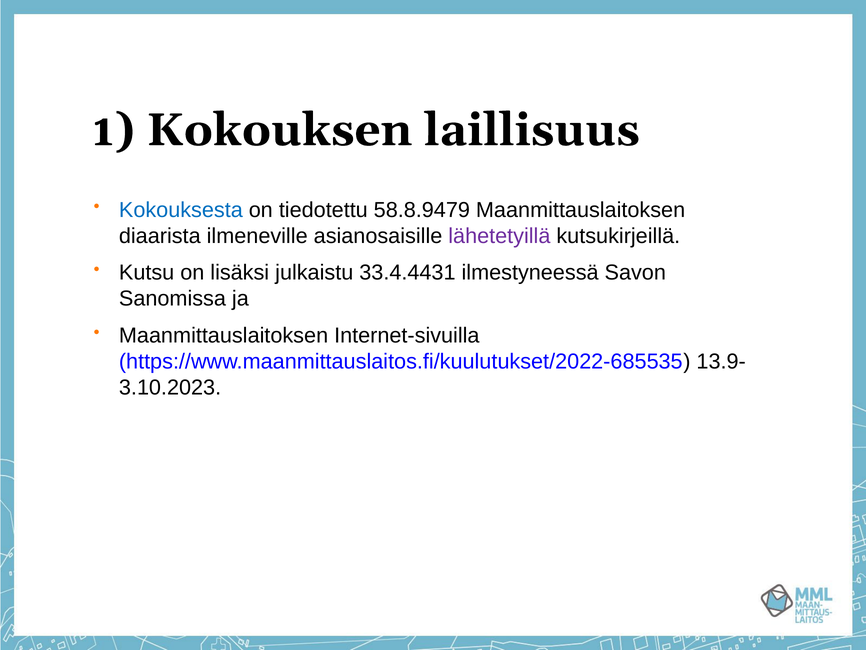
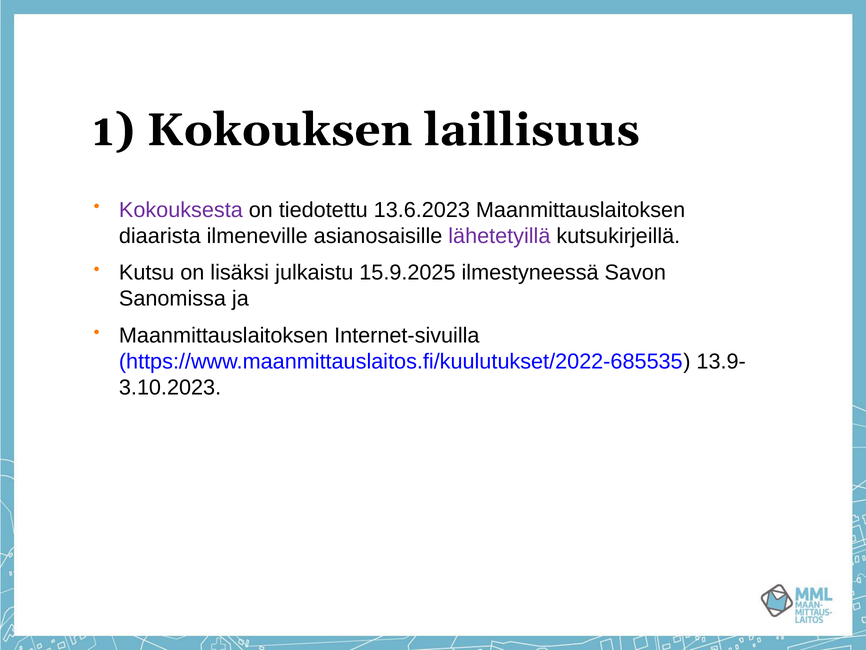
Kokouksesta colour: blue -> purple (181, 210)
58.8.9479: 58.8.9479 -> 13.6.2023 (422, 210)
33.4.4431: 33.4.4431 -> 15.9.2025 (407, 272)
